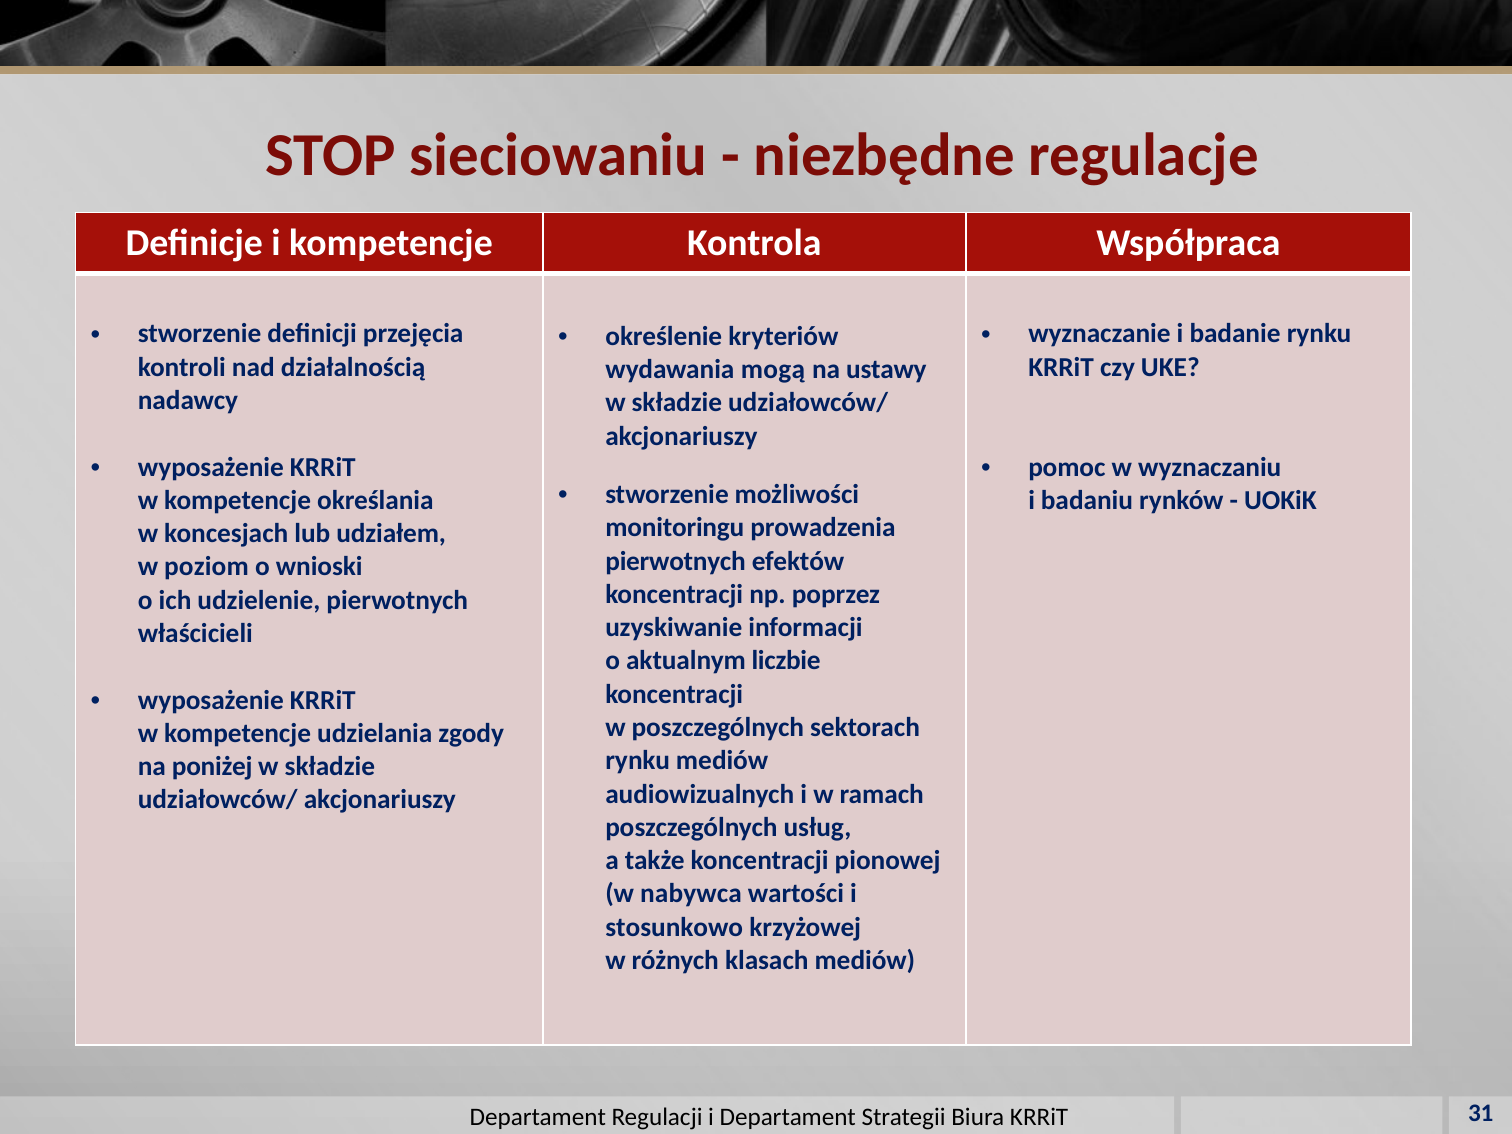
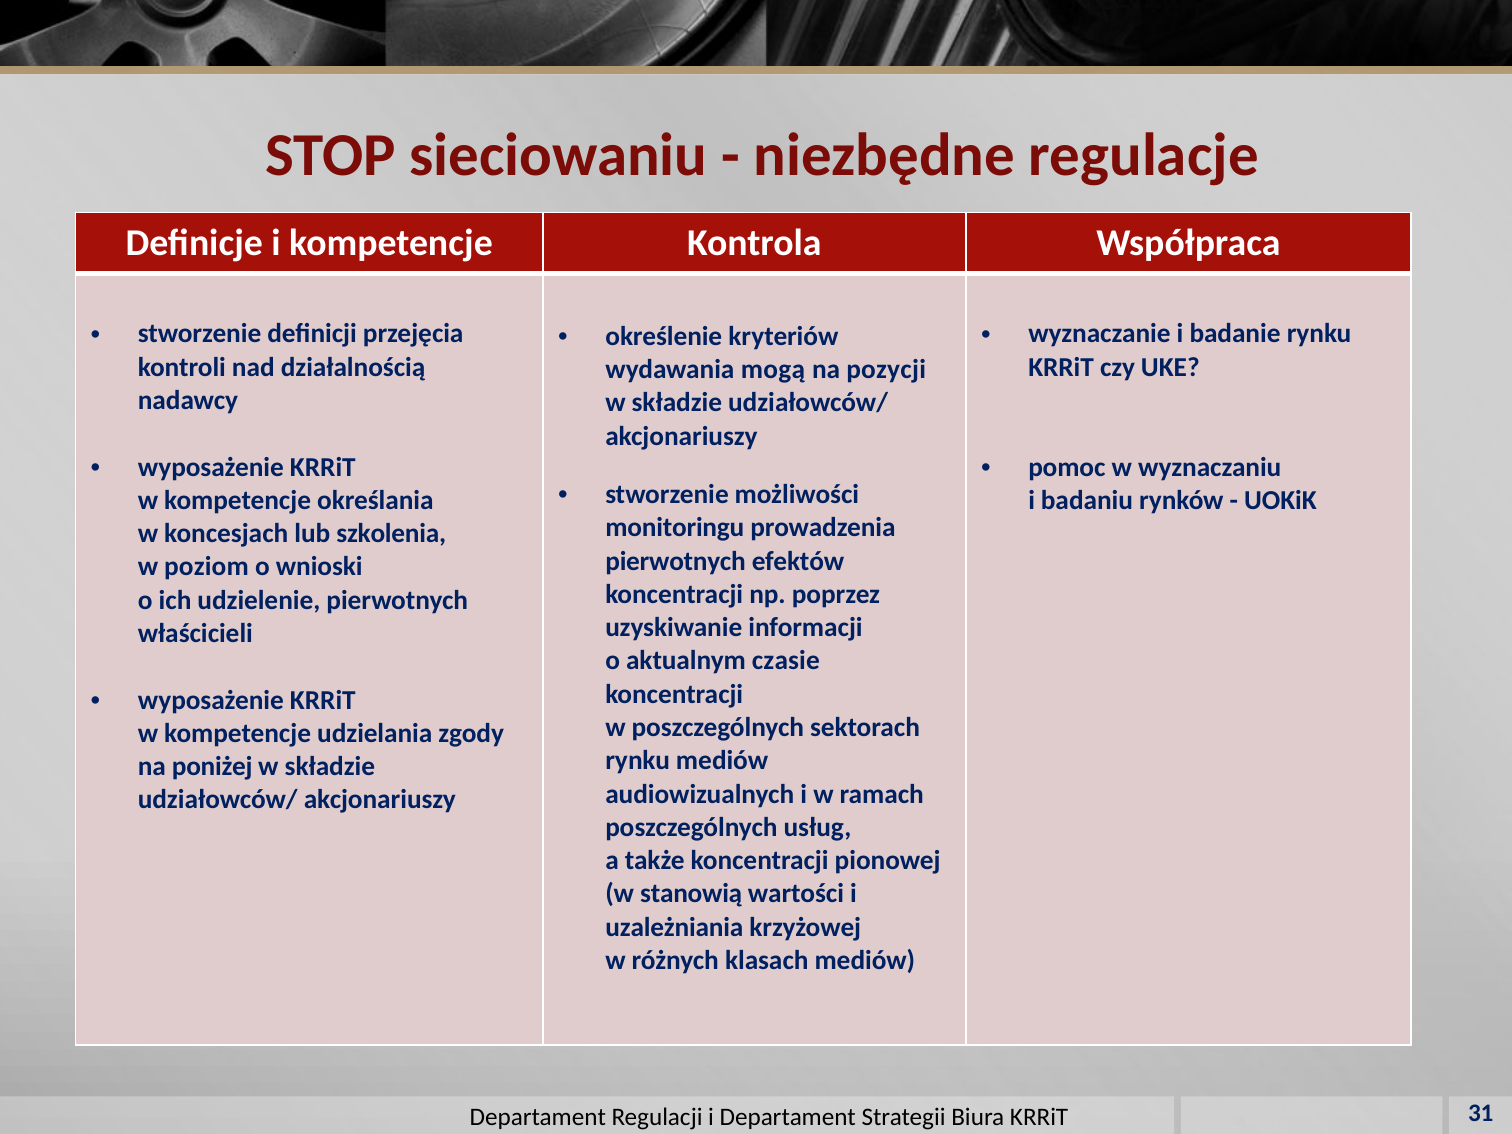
ustawy: ustawy -> pozycji (886, 370)
udziałem: udziałem -> szkolenia (391, 534)
liczbie: liczbie -> czasie (786, 661)
nabywca: nabywca -> stanowią (691, 894)
stosunkowo: stosunkowo -> uzależniania (674, 927)
